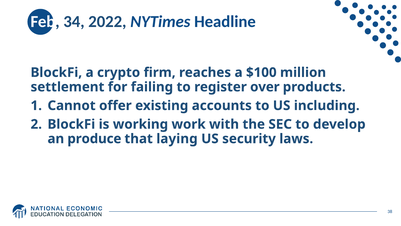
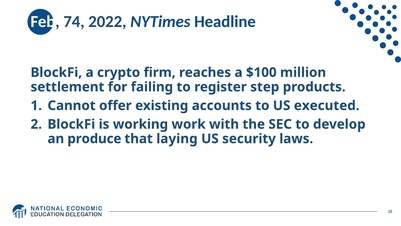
34: 34 -> 74 (74, 22)
over: over -> step (265, 87)
including: including -> executed (327, 105)
